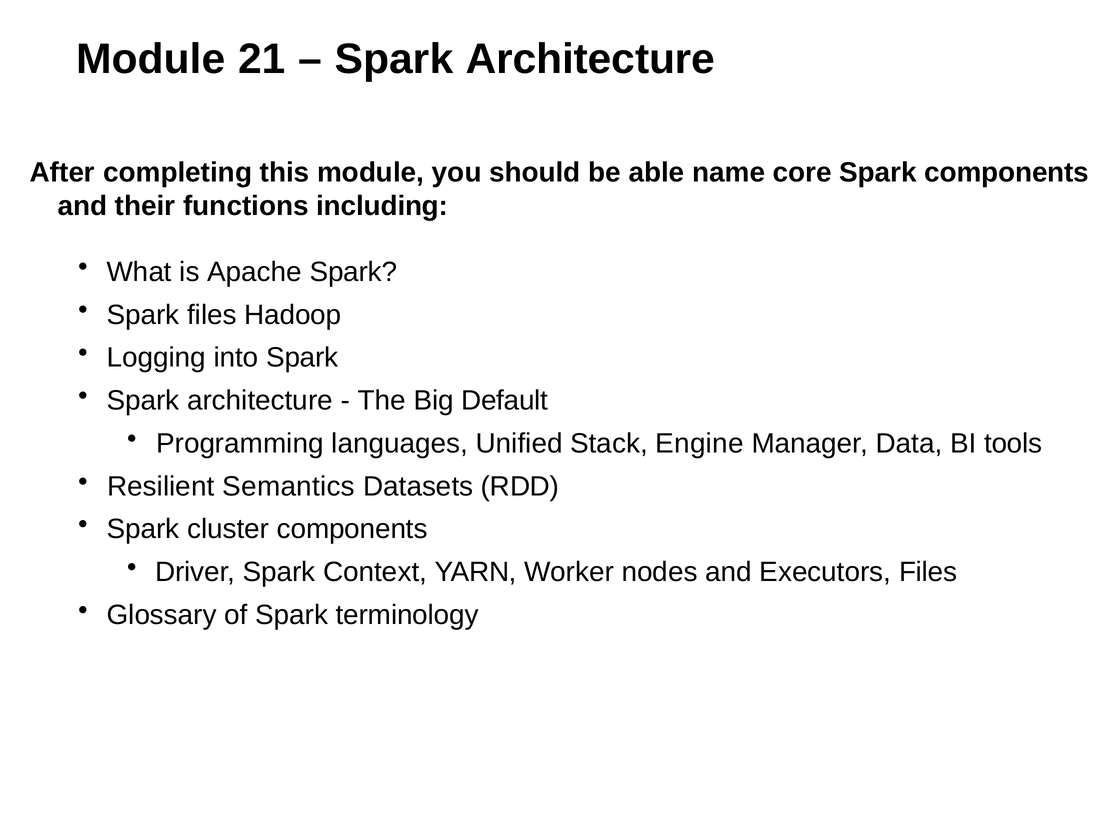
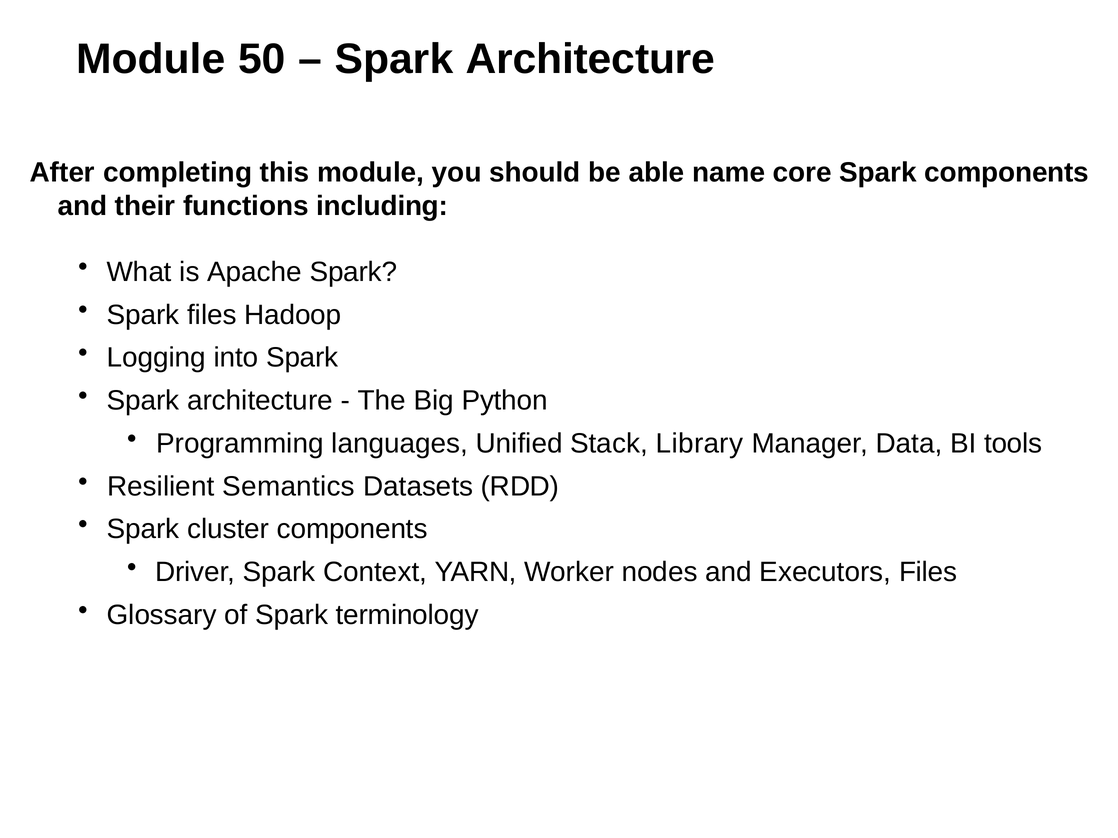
21: 21 -> 50 (262, 59)
Default: Default -> Python (505, 401)
Engine: Engine -> Library (699, 444)
